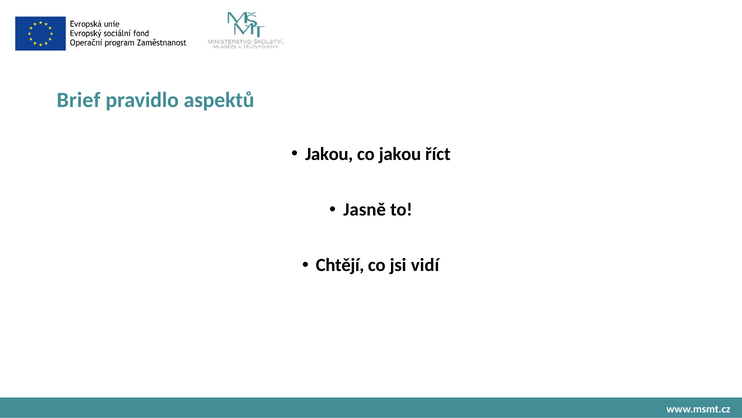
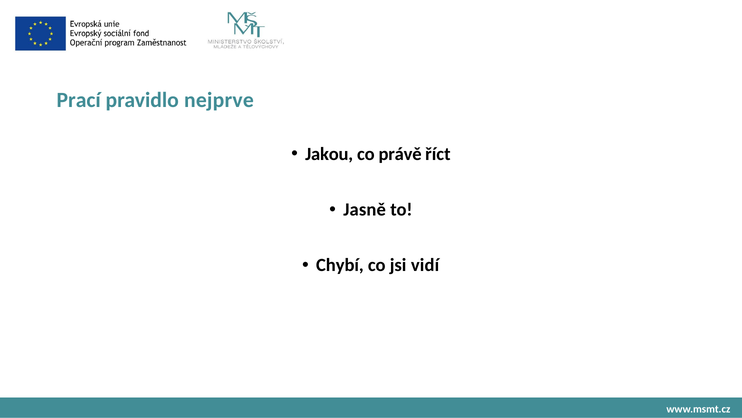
Brief: Brief -> Prací (79, 100)
aspektů: aspektů -> nejprve (219, 100)
co jakou: jakou -> právě (400, 154)
Chtějí: Chtějí -> Chybí (340, 265)
